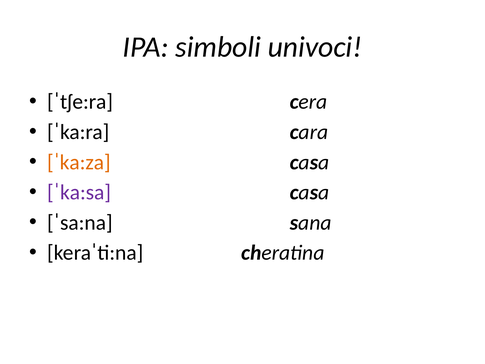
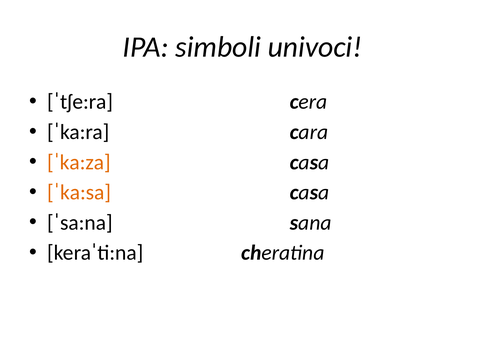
ˈka:sa colour: purple -> orange (79, 192)
